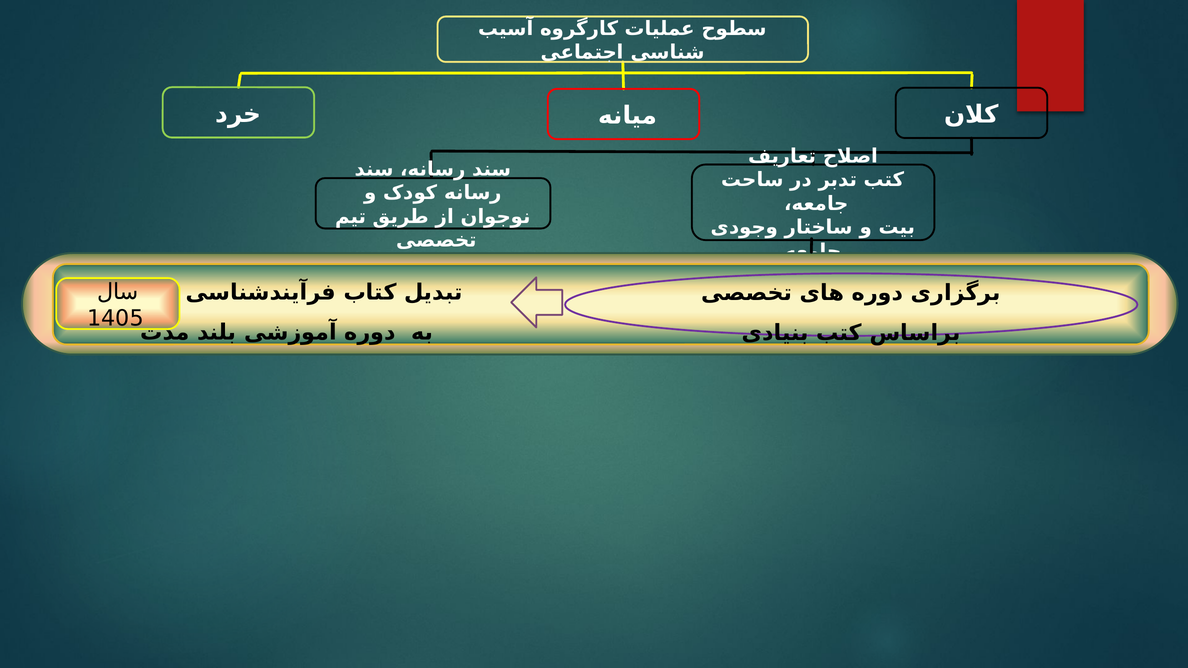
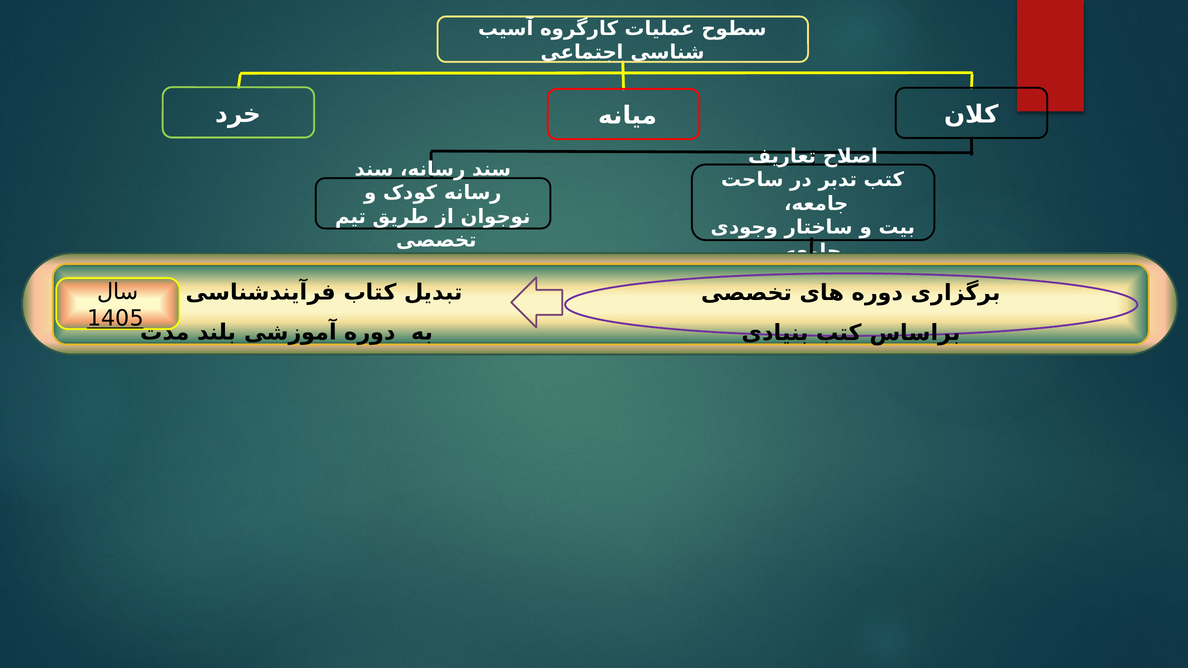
1405 underline: none -> present (115, 319)
